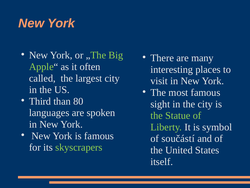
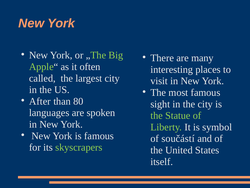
Third: Third -> After (40, 101)
